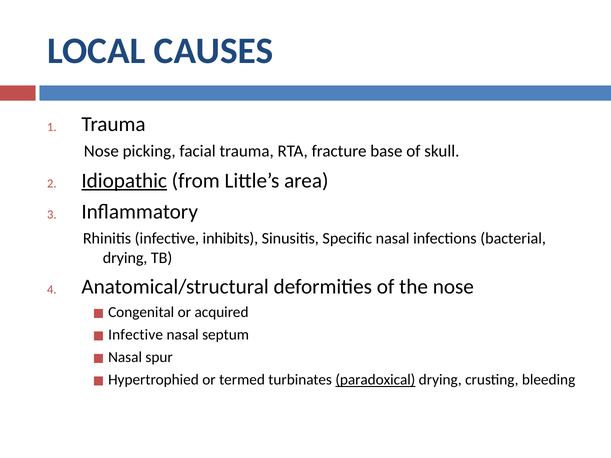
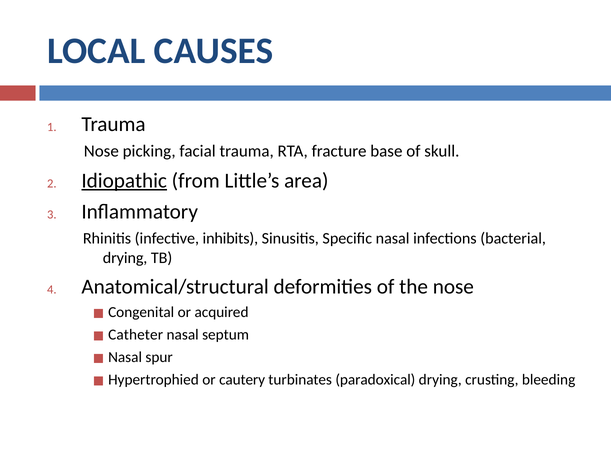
Infective: Infective -> Catheter (136, 335)
termed: termed -> cautery (242, 380)
paradoxical underline: present -> none (375, 380)
